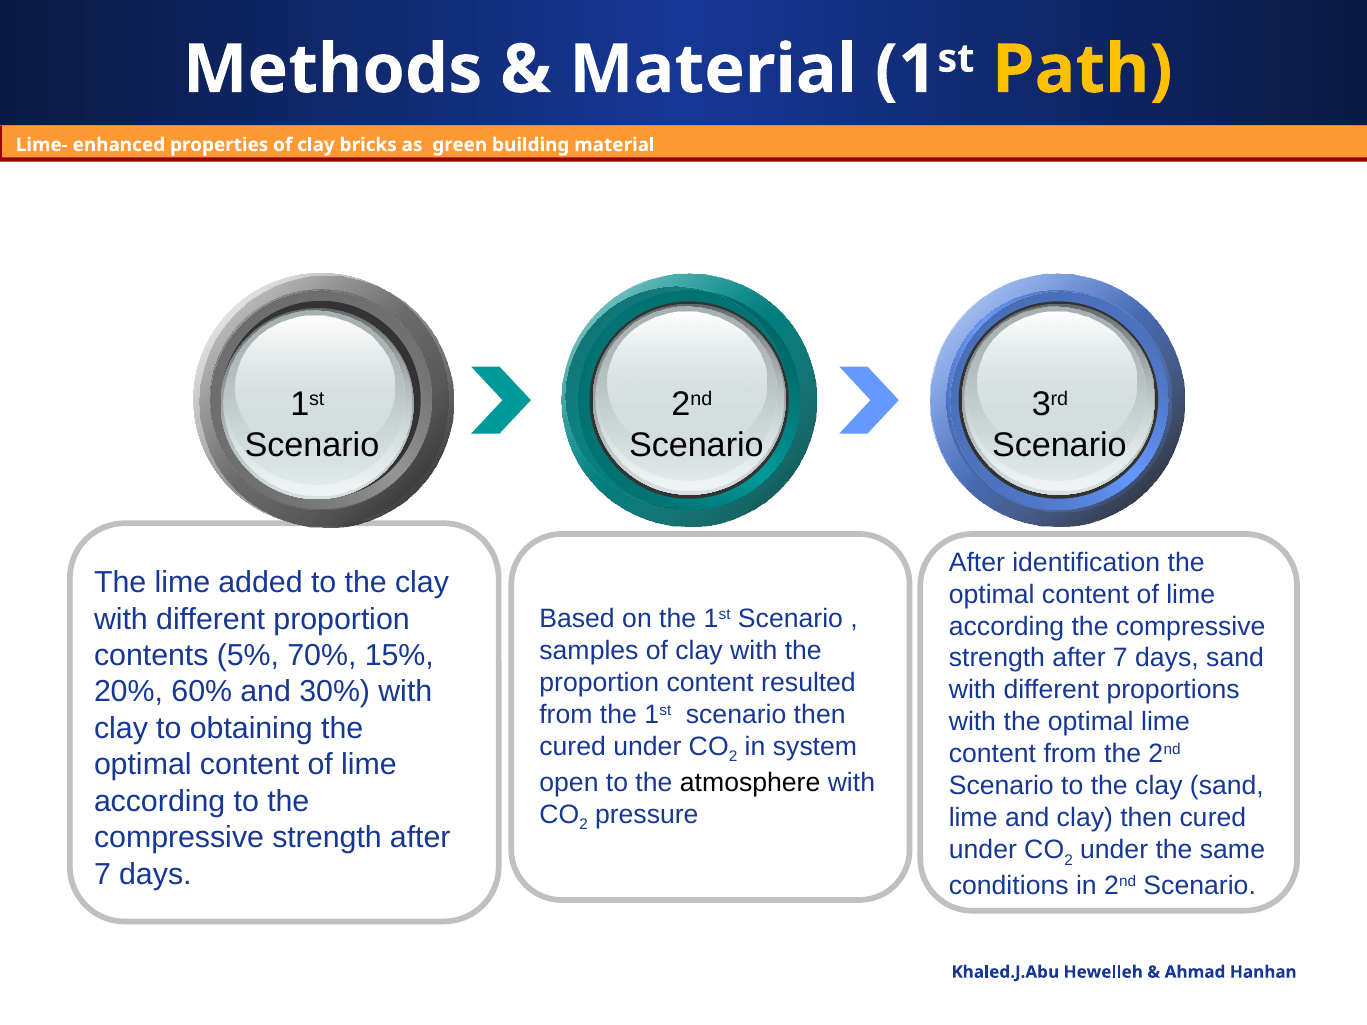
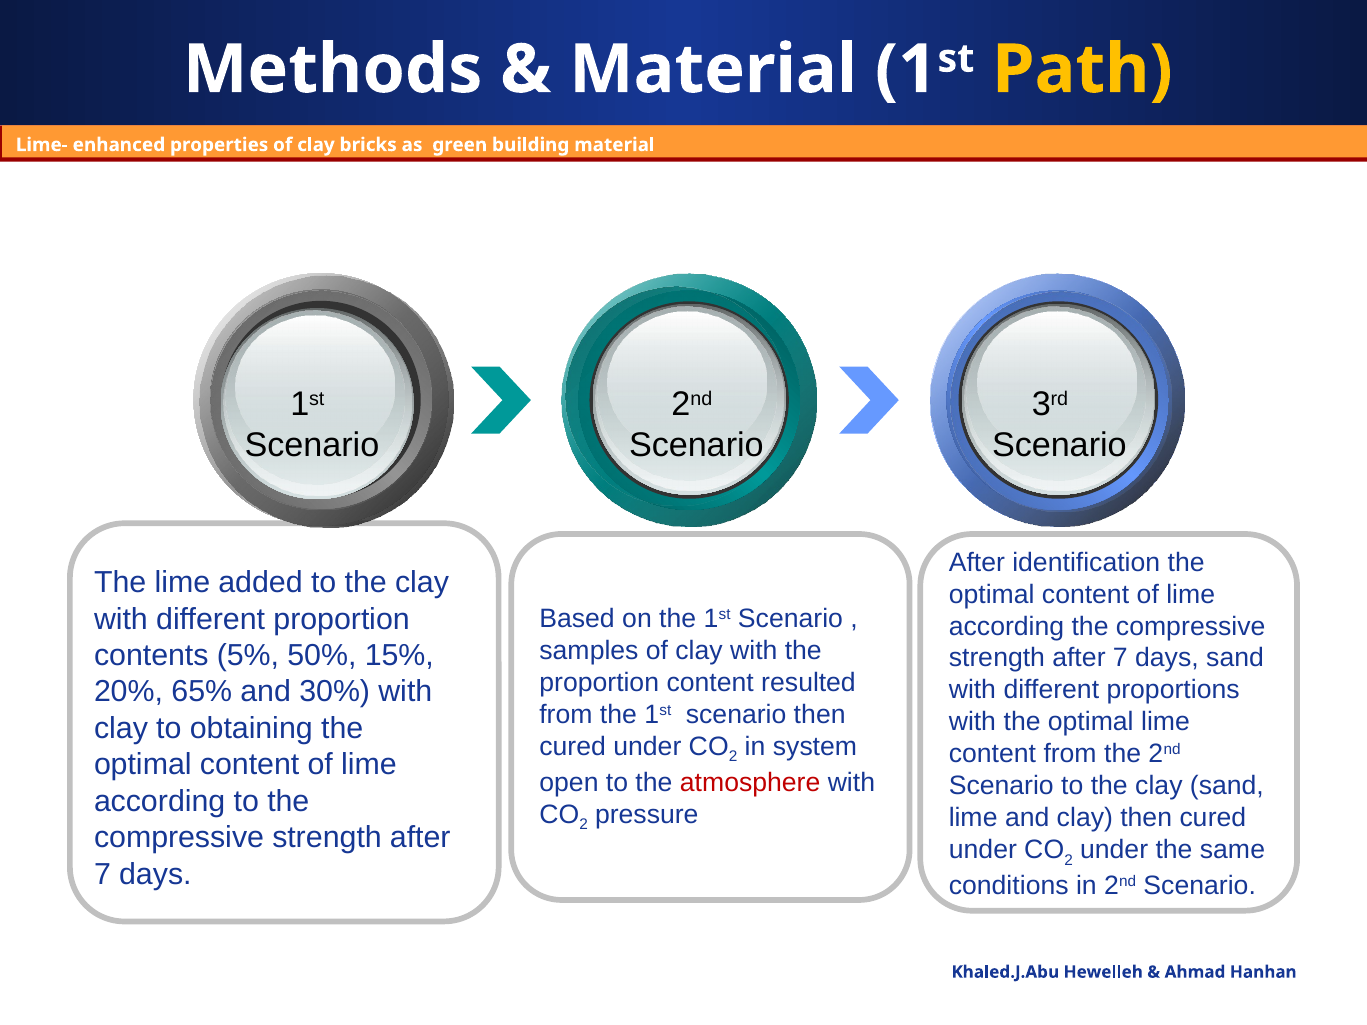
70%: 70% -> 50% (322, 656)
60%: 60% -> 65% (202, 692)
atmosphere colour: black -> red (750, 783)
